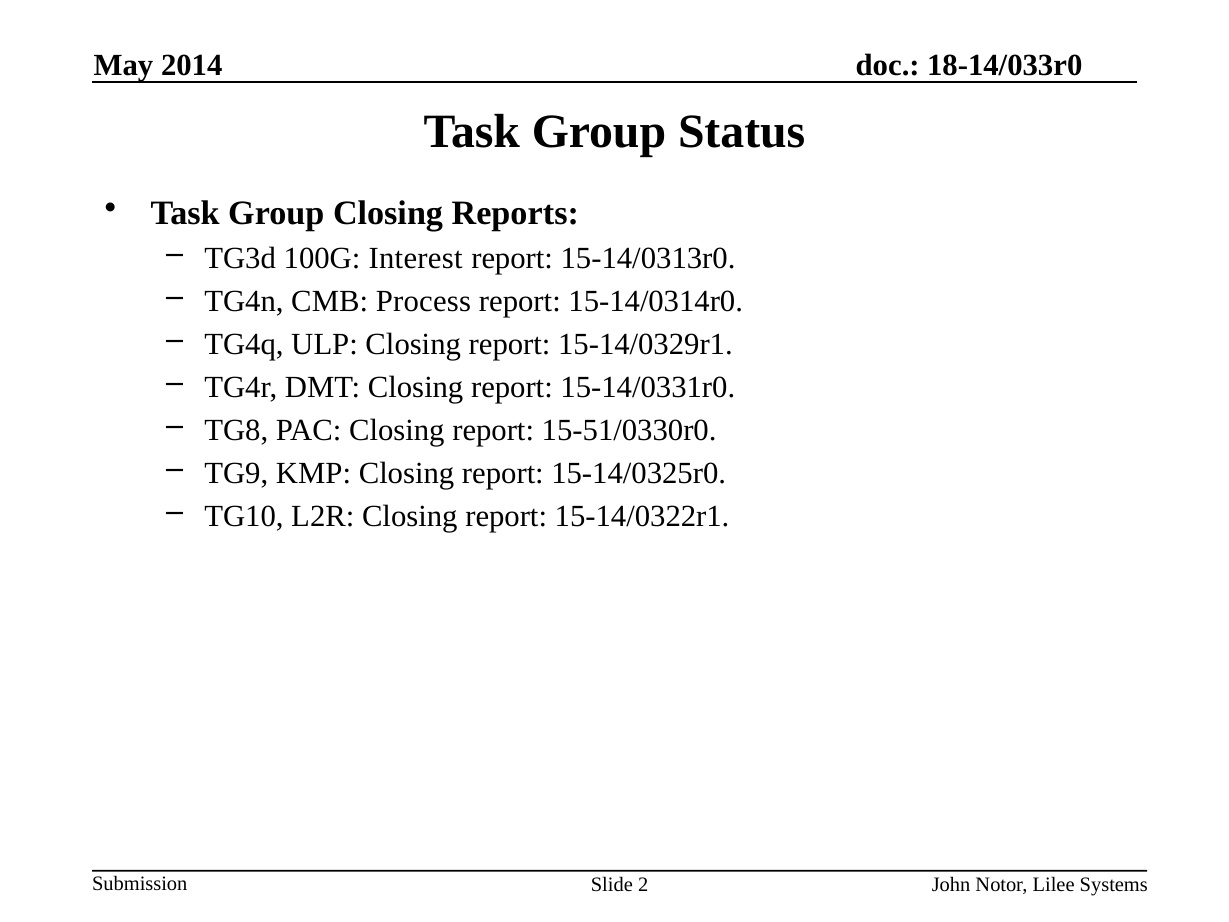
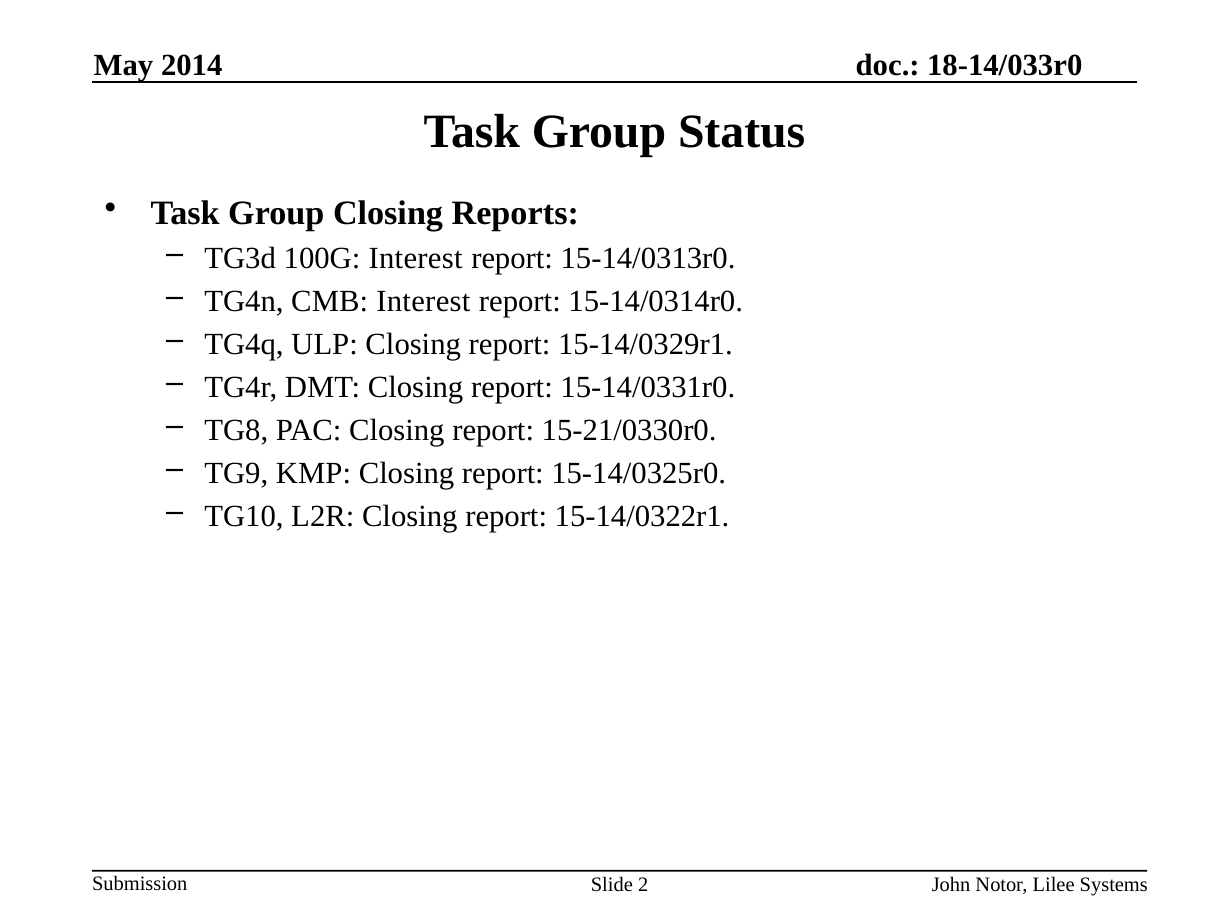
CMB Process: Process -> Interest (423, 301)
15-51/0330r0: 15-51/0330r0 -> 15-21/0330r0 (629, 430)
